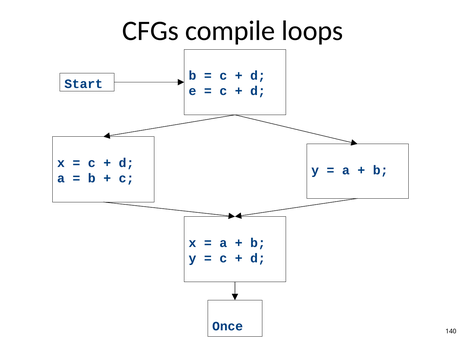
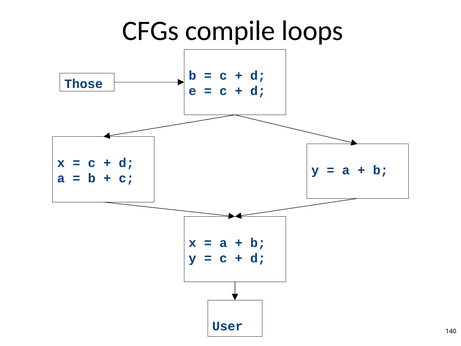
Start: Start -> Those (84, 84)
Once: Once -> User (228, 326)
